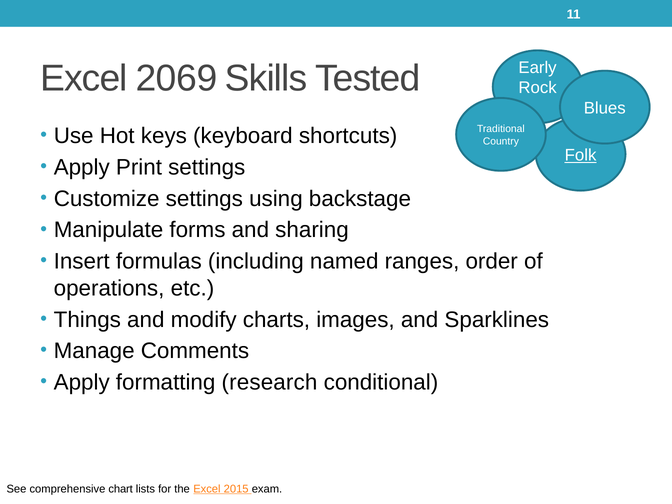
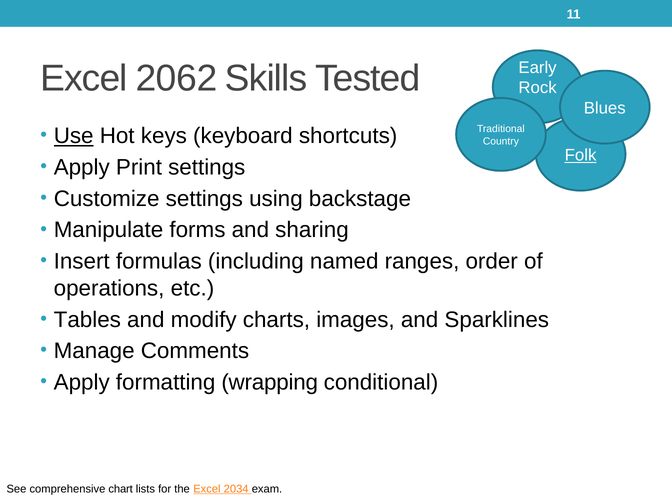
2069: 2069 -> 2062 (177, 78)
Use underline: none -> present (74, 136)
Things: Things -> Tables (87, 320)
research: research -> wrapping (270, 382)
2015: 2015 -> 2034 (236, 489)
